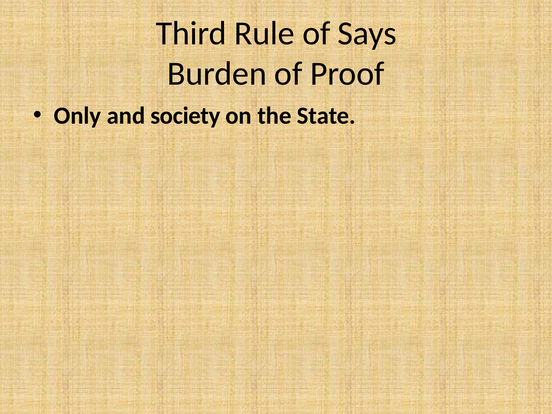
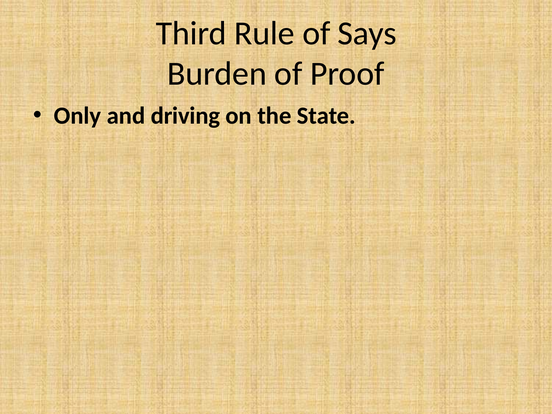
society: society -> driving (185, 116)
